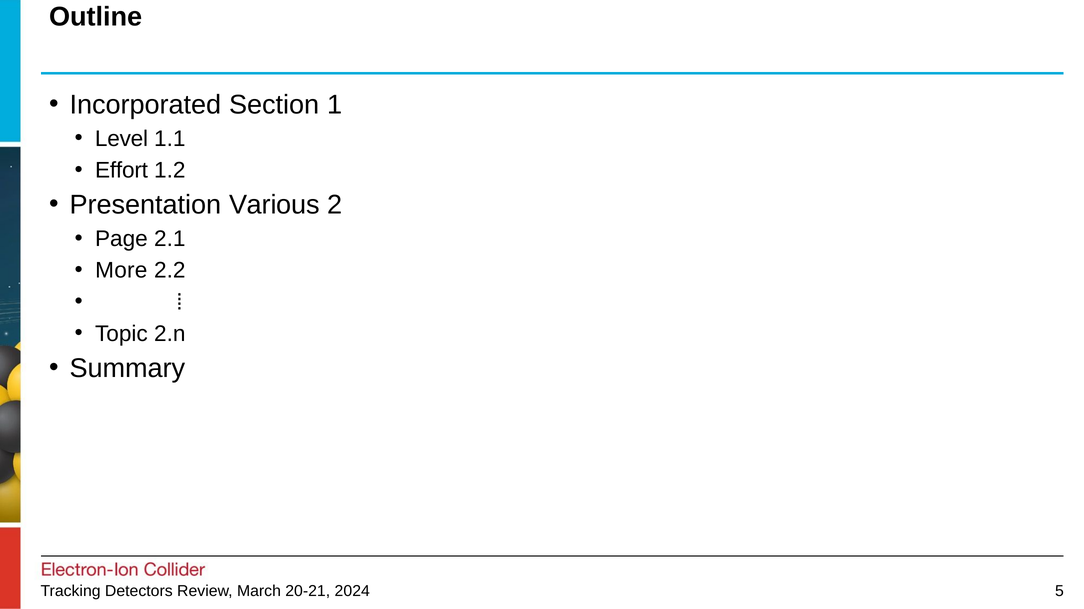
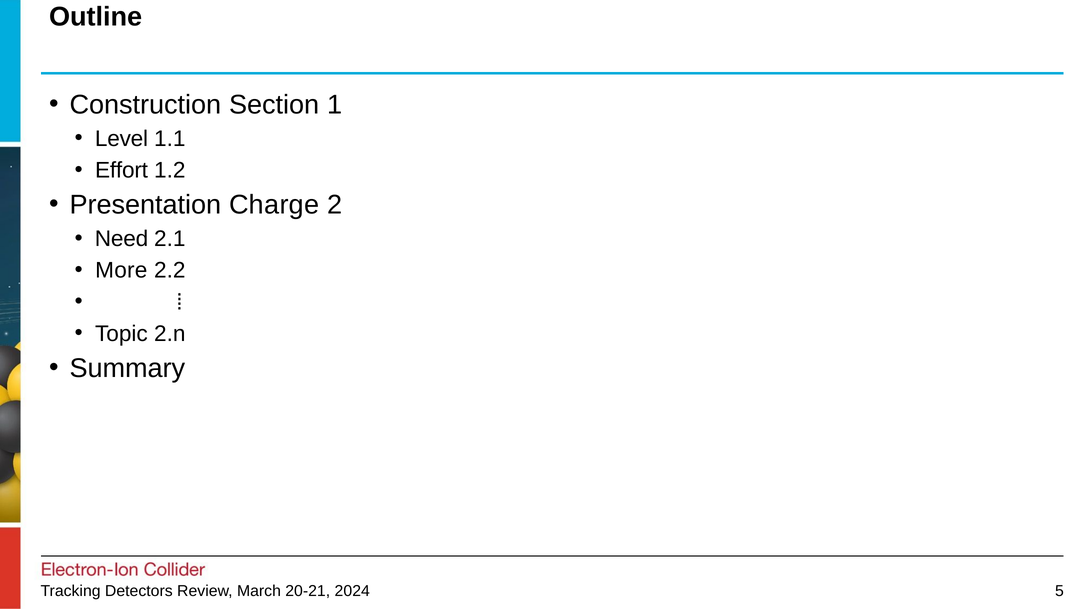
Incorporated: Incorporated -> Construction (146, 105)
Various: Various -> Charge (274, 205)
Page: Page -> Need (122, 239)
